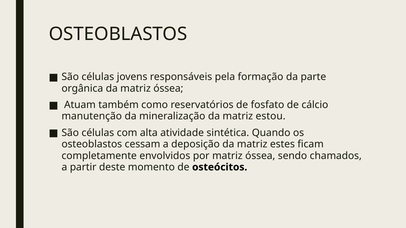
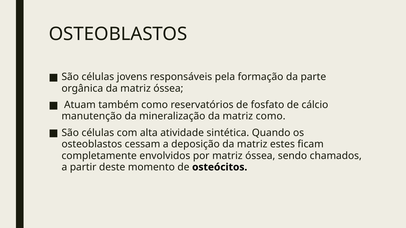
matriz estou: estou -> como (271, 116)
